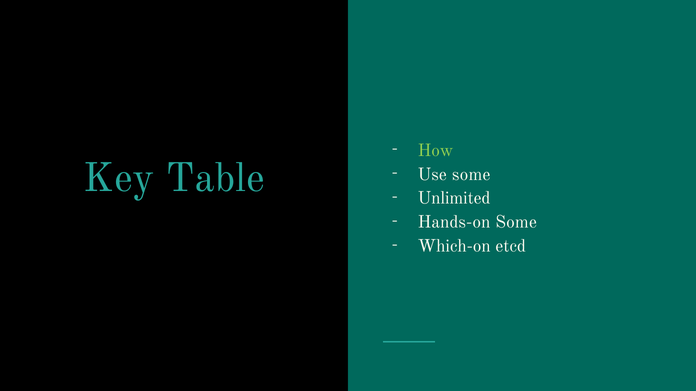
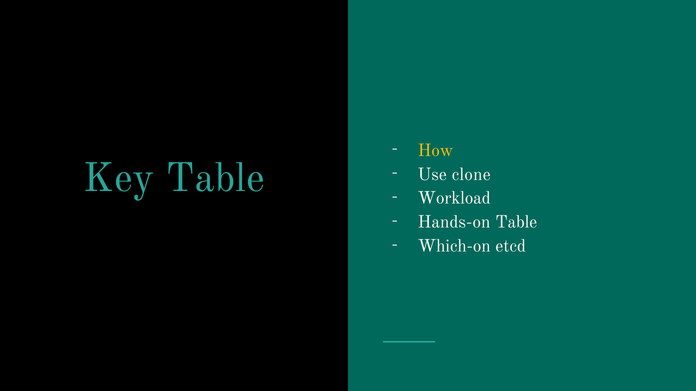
How colour: light green -> yellow (436, 151)
Use some: some -> clone (471, 175)
Unlimited: Unlimited -> Workload (454, 199)
Hands-on Some: Some -> Table (516, 223)
